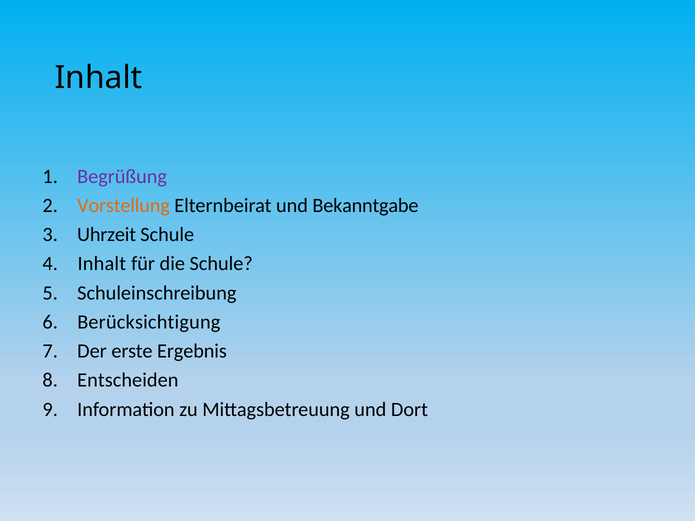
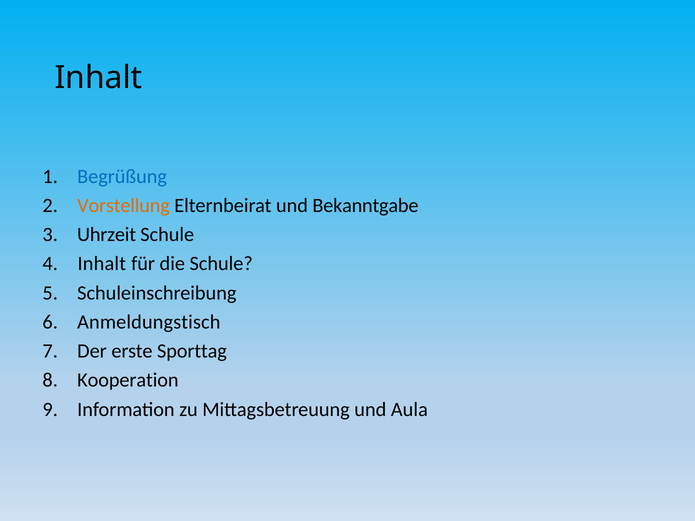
Begrüßung colour: purple -> blue (122, 176)
Berücksichtigung: Berücksichtigung -> Anmeldungstisch (149, 322)
Ergebnis: Ergebnis -> Sporttag (192, 351)
Entscheiden: Entscheiden -> Kooperation (128, 380)
Dort: Dort -> Aula (409, 410)
